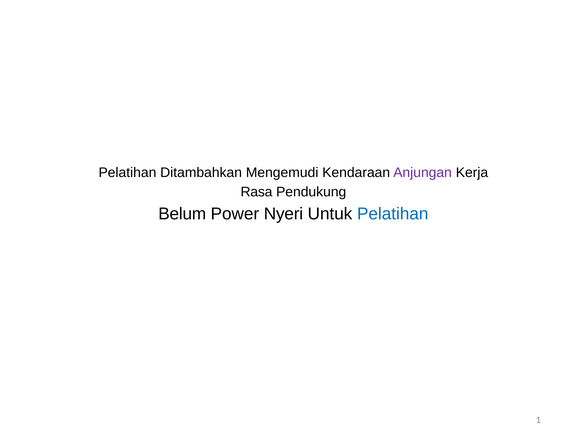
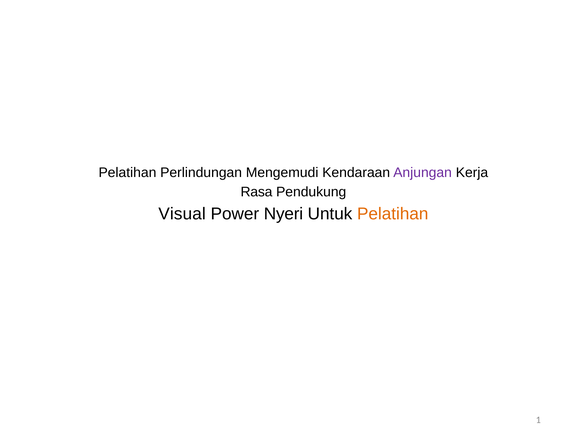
Ditambahkan: Ditambahkan -> Perlindungan (201, 173)
Belum: Belum -> Visual (182, 214)
Pelatihan colour: blue -> orange (393, 214)
